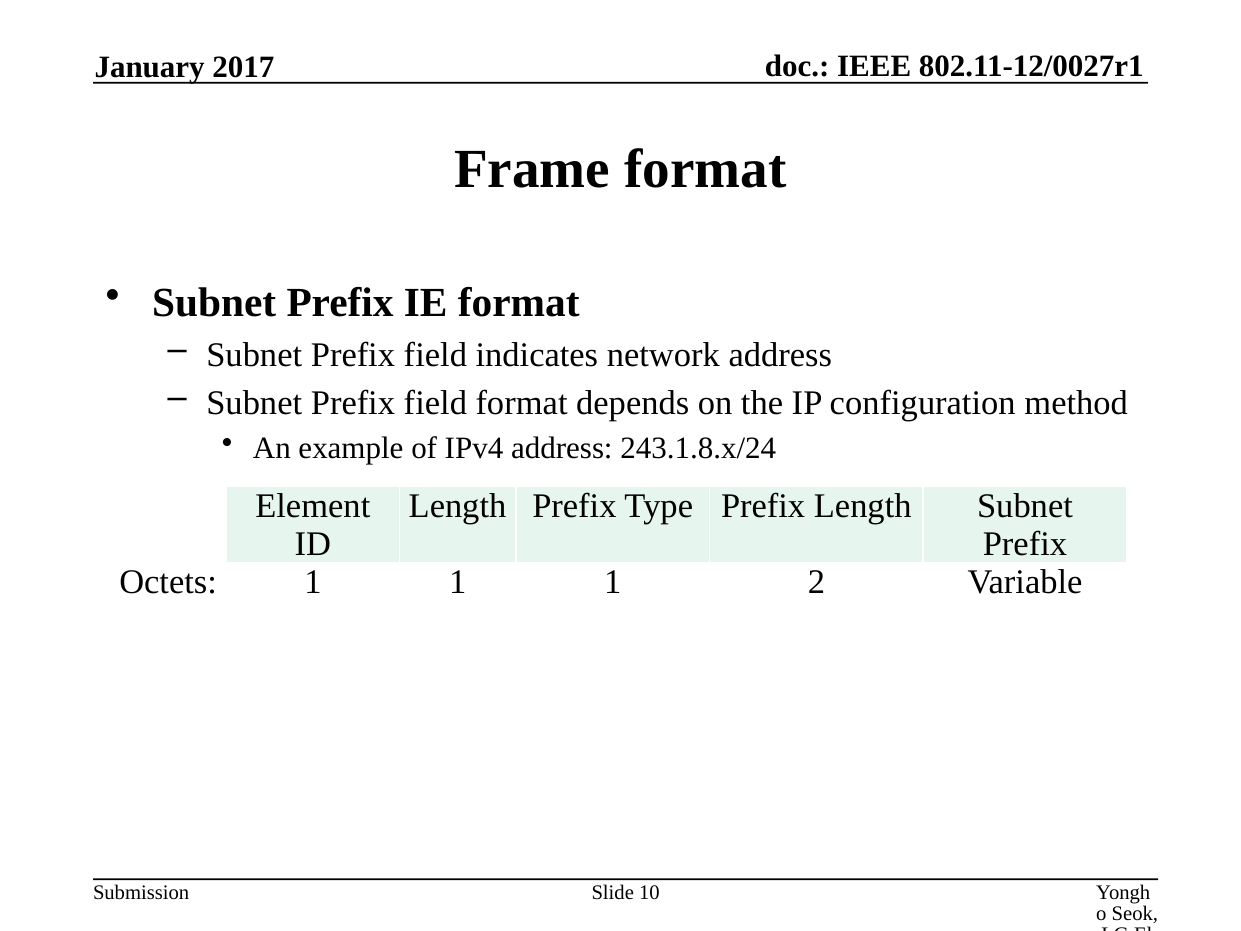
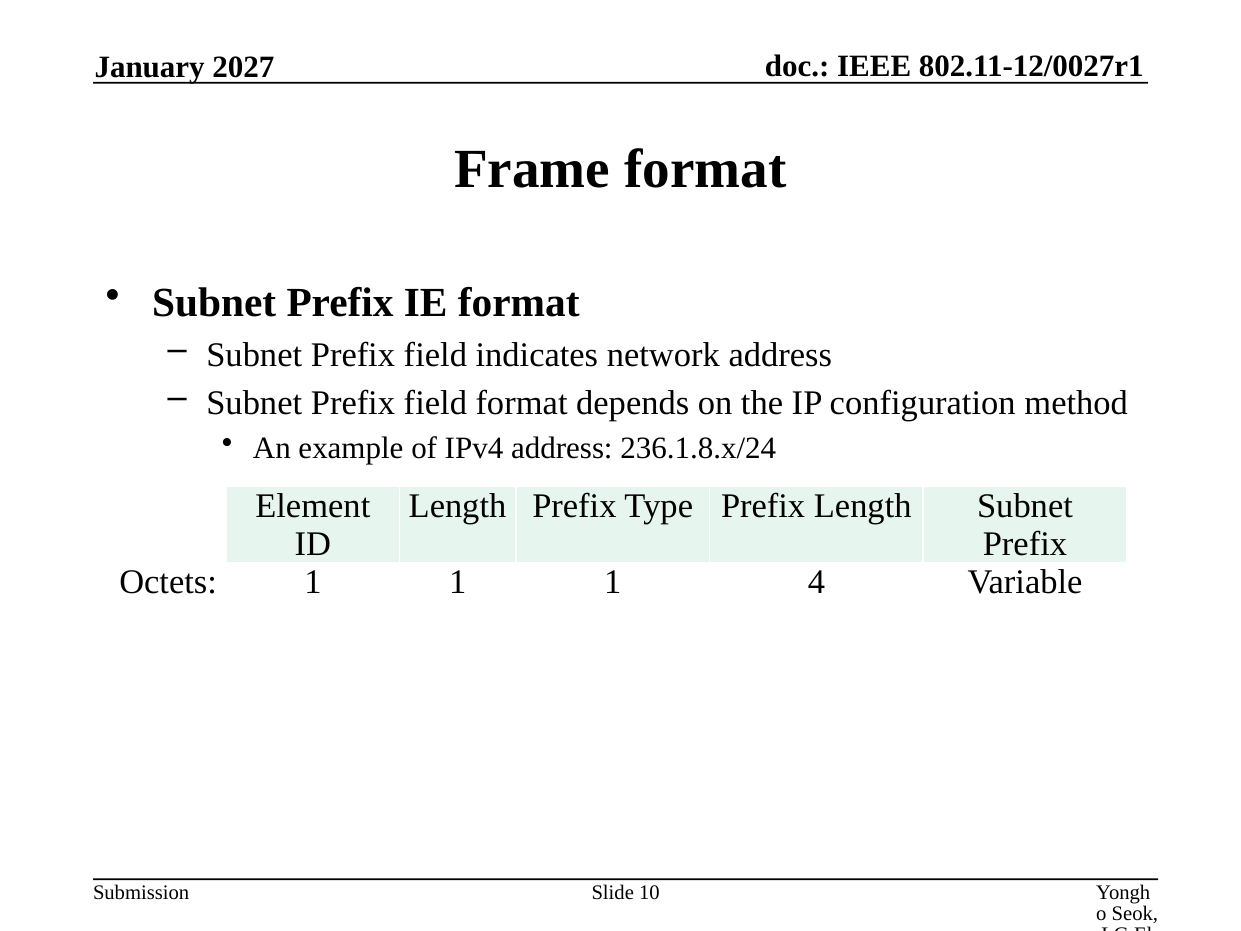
2017: 2017 -> 2027 (243, 67)
243.1.8.x/24: 243.1.8.x/24 -> 236.1.8.x/24 (698, 448)
2: 2 -> 4 (816, 582)
